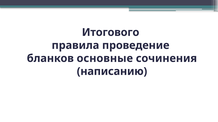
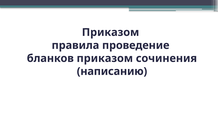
Итогового: Итогового -> Приказом (111, 32)
бланков основные: основные -> приказом (105, 59)
